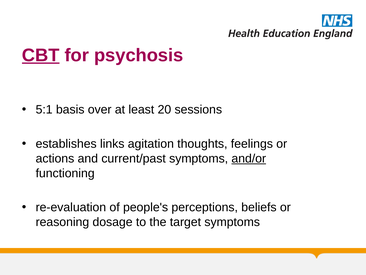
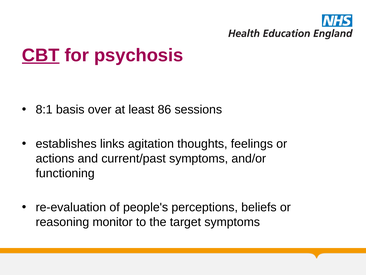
5:1: 5:1 -> 8:1 (44, 109)
20: 20 -> 86 (164, 109)
and/or underline: present -> none (249, 158)
dosage: dosage -> monitor (113, 222)
